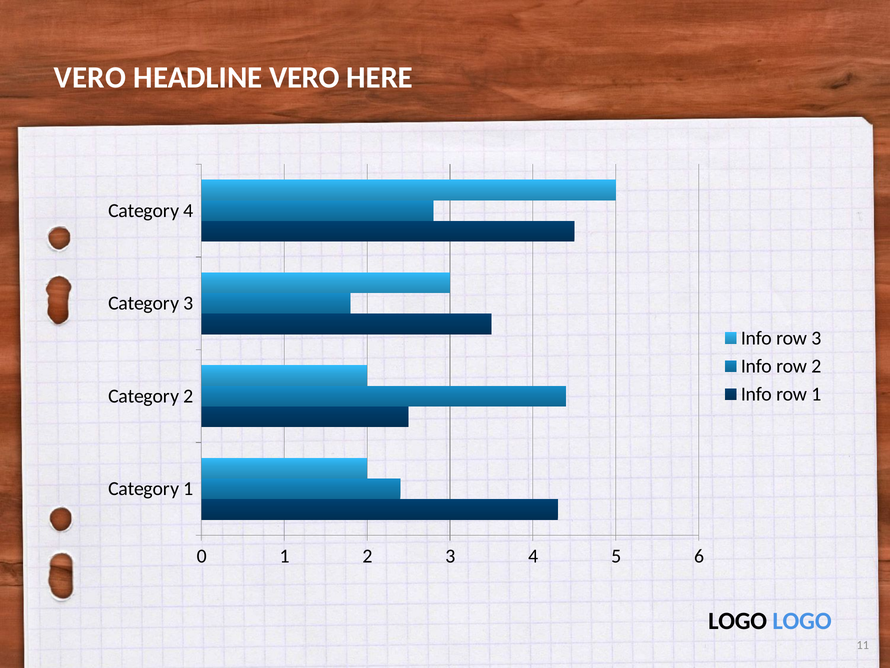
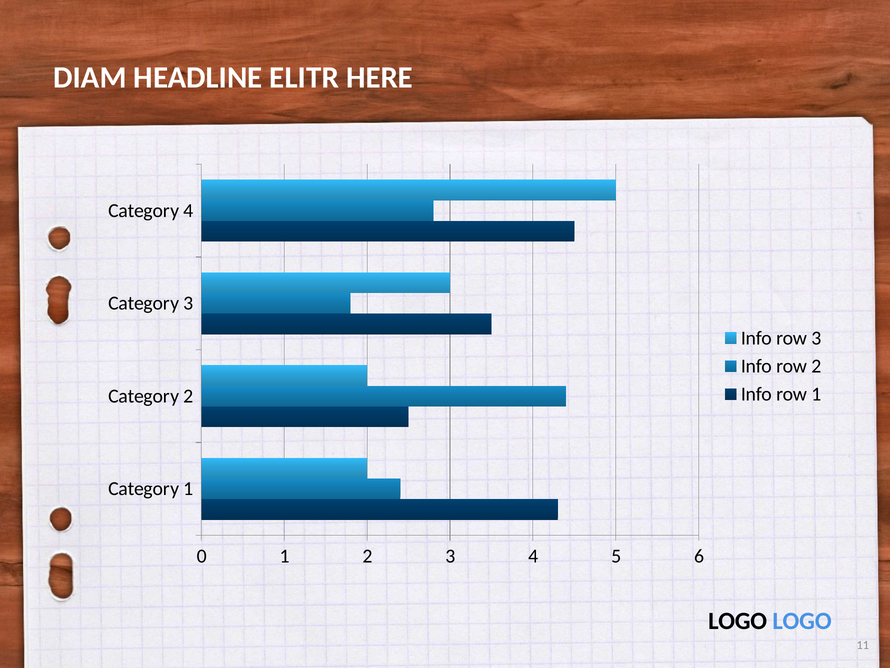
VERO: VERO -> DIAM (90, 78)
HEADLINE VERO: VERO -> ELITR (304, 78)
